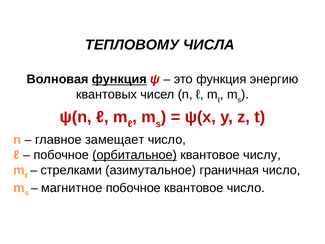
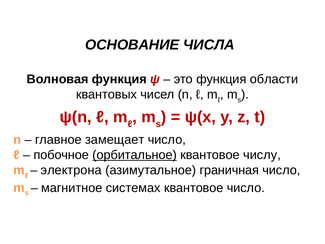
ТЕПЛОВОМУ: ТЕПЛОВОМУ -> ОСНОВАНИЕ (132, 45)
функция underline: present -> none (119, 79)
энергию: энергию -> области (274, 79)
стрелками: стрелками -> электрона (71, 170)
магнитное побочное: побочное -> системах (133, 188)
